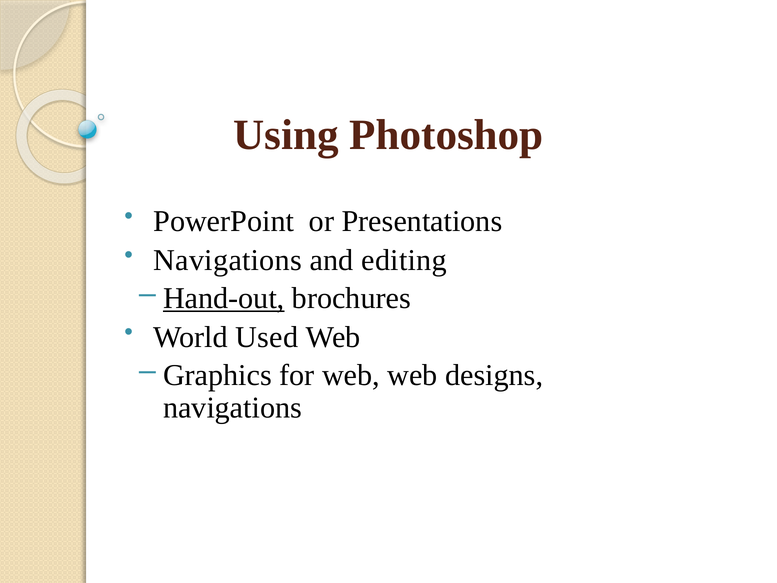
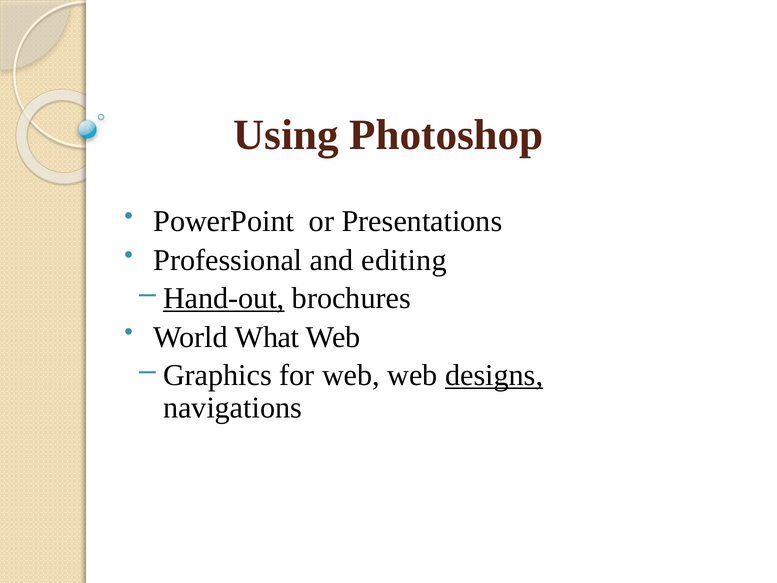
Navigations: Navigations -> Professional (228, 260)
Used: Used -> What (267, 337)
designs underline: none -> present (494, 375)
